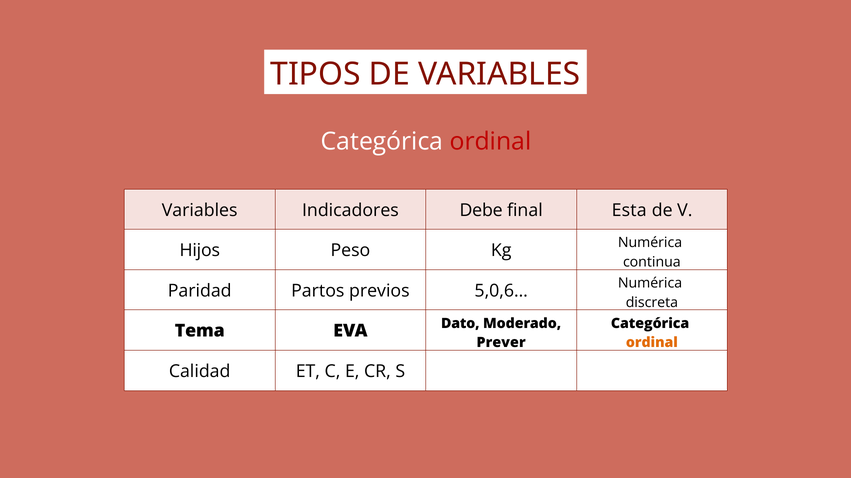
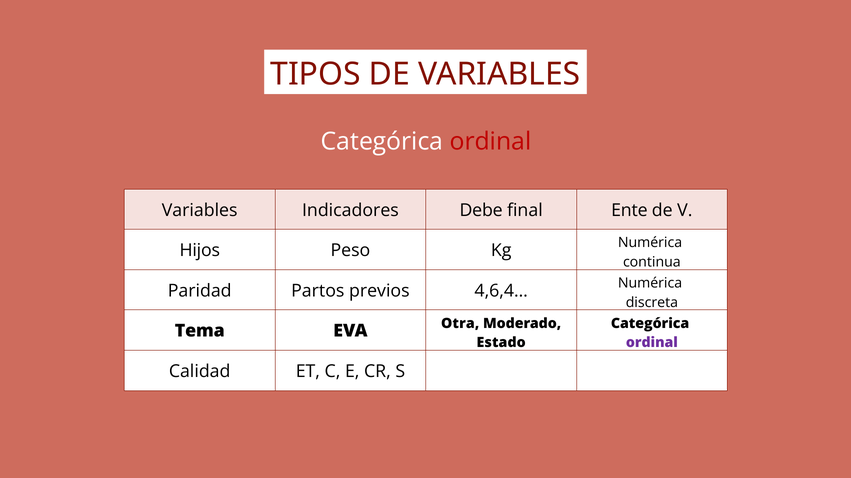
Esta: Esta -> Ente (629, 211)
5,0,6…: 5,0,6… -> 4,6,4… (501, 291)
Dato: Dato -> Otra (460, 324)
Prever: Prever -> Estado (501, 343)
ordinal colour: orange -> purple (652, 343)
